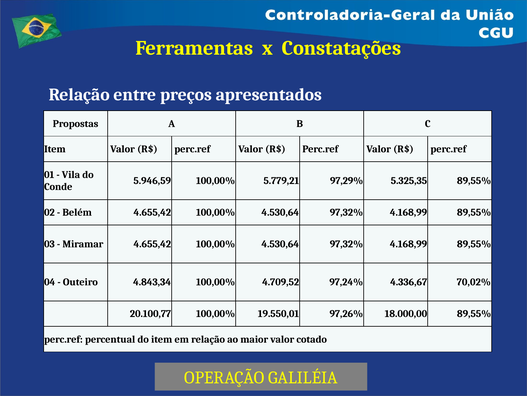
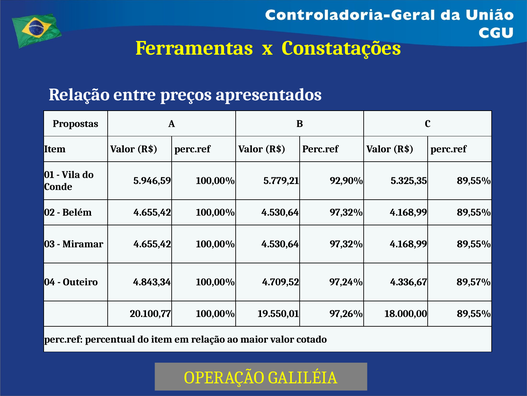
97,29%: 97,29% -> 92,90% (347, 180)
70,02%: 70,02% -> 89,57% (474, 282)
